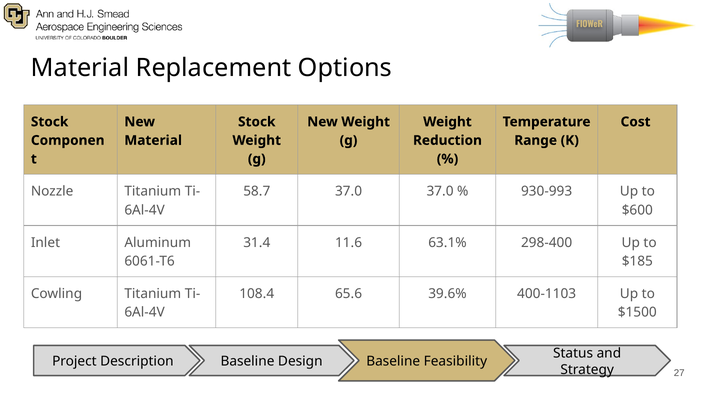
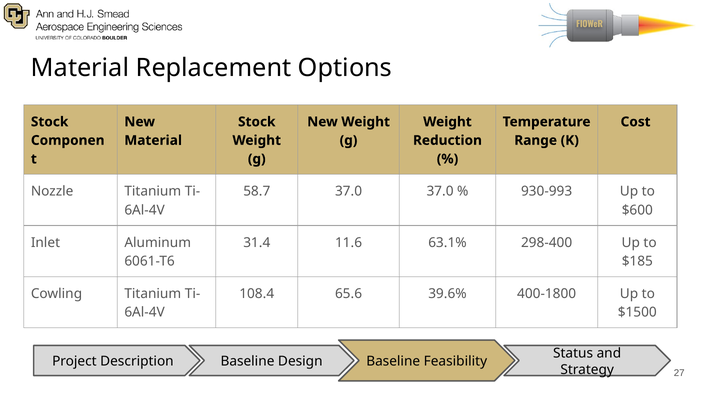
400-1103: 400-1103 -> 400-1800 (547, 294)
